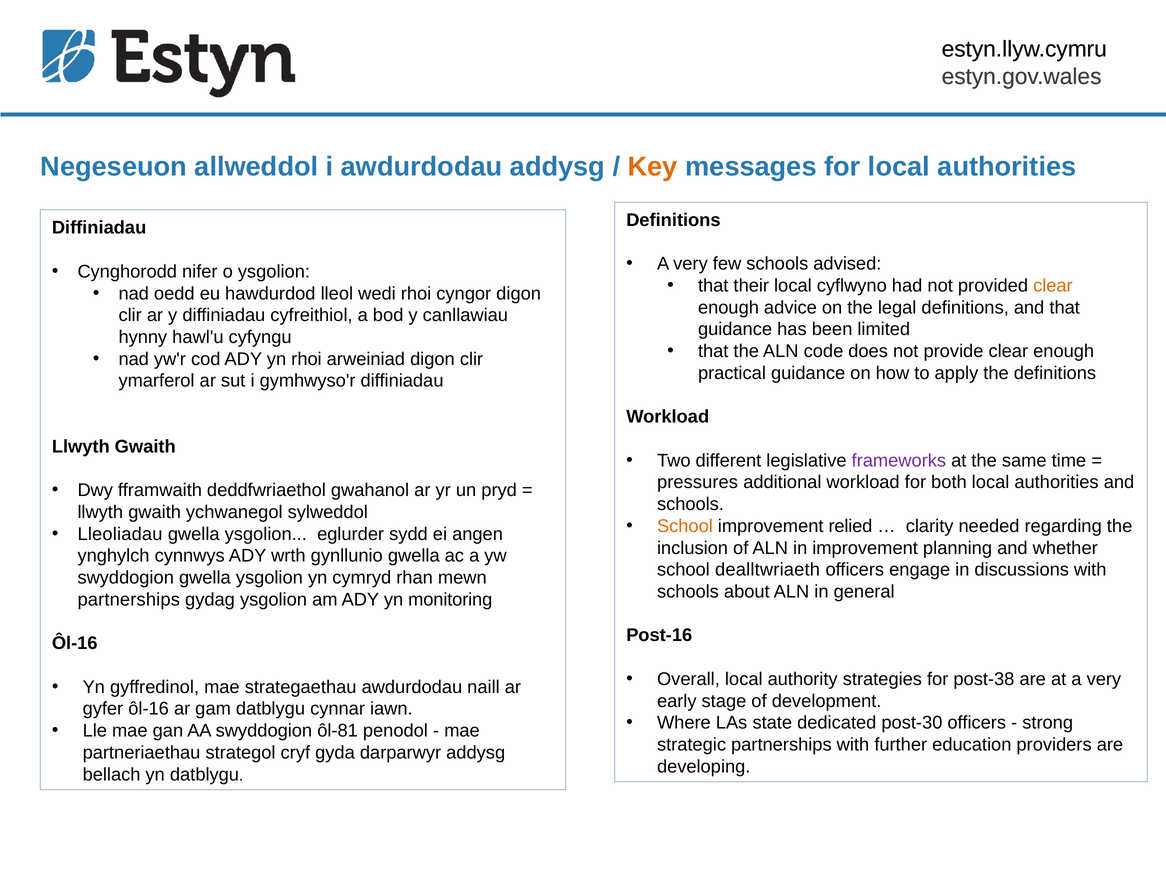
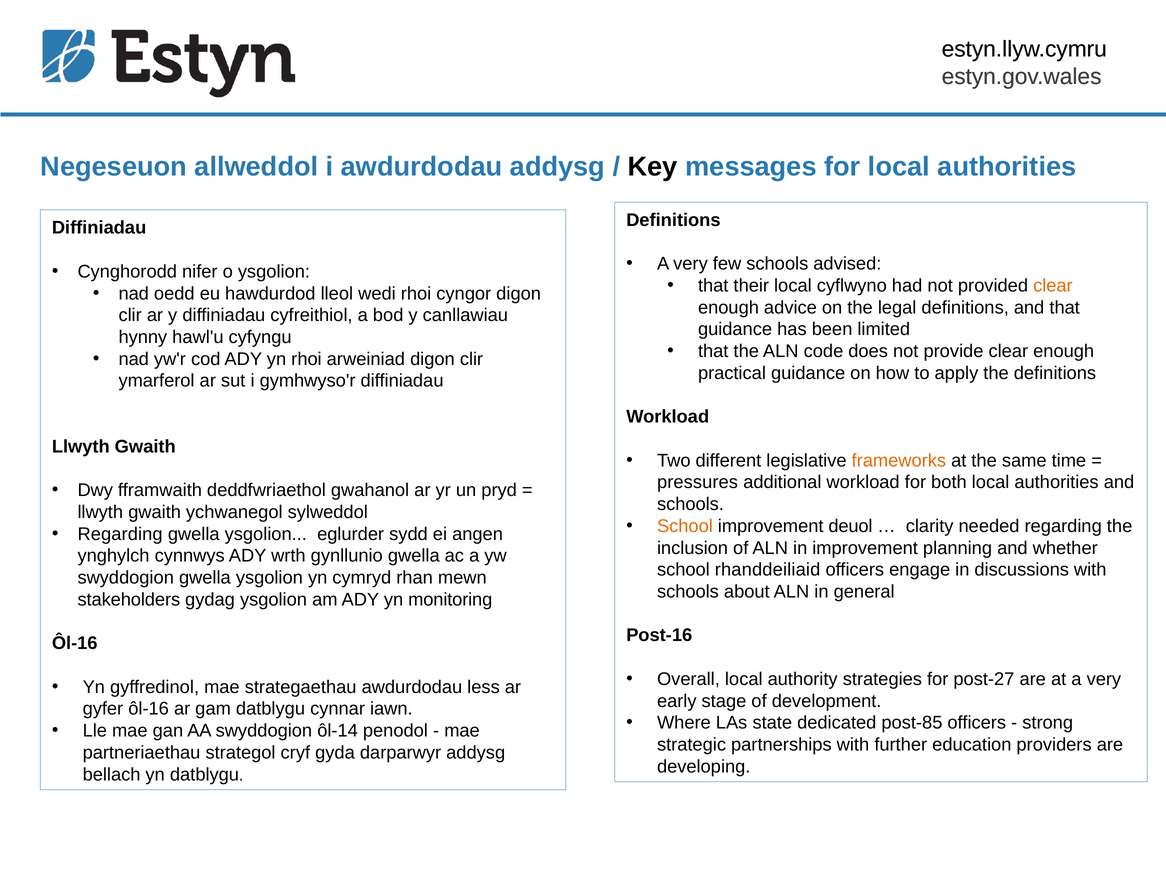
Key colour: orange -> black (653, 167)
frameworks colour: purple -> orange (899, 460)
relied: relied -> deuol (850, 526)
Lleoliadau: Lleoliadau -> Regarding (120, 534)
dealltwriaeth: dealltwriaeth -> rhanddeiliaid (768, 570)
partnerships: partnerships -> stakeholders (129, 599)
post-38: post-38 -> post-27 (984, 679)
naill: naill -> less (483, 687)
post-30: post-30 -> post-85 (912, 722)
ôl-81: ôl-81 -> ôl-14 (338, 730)
